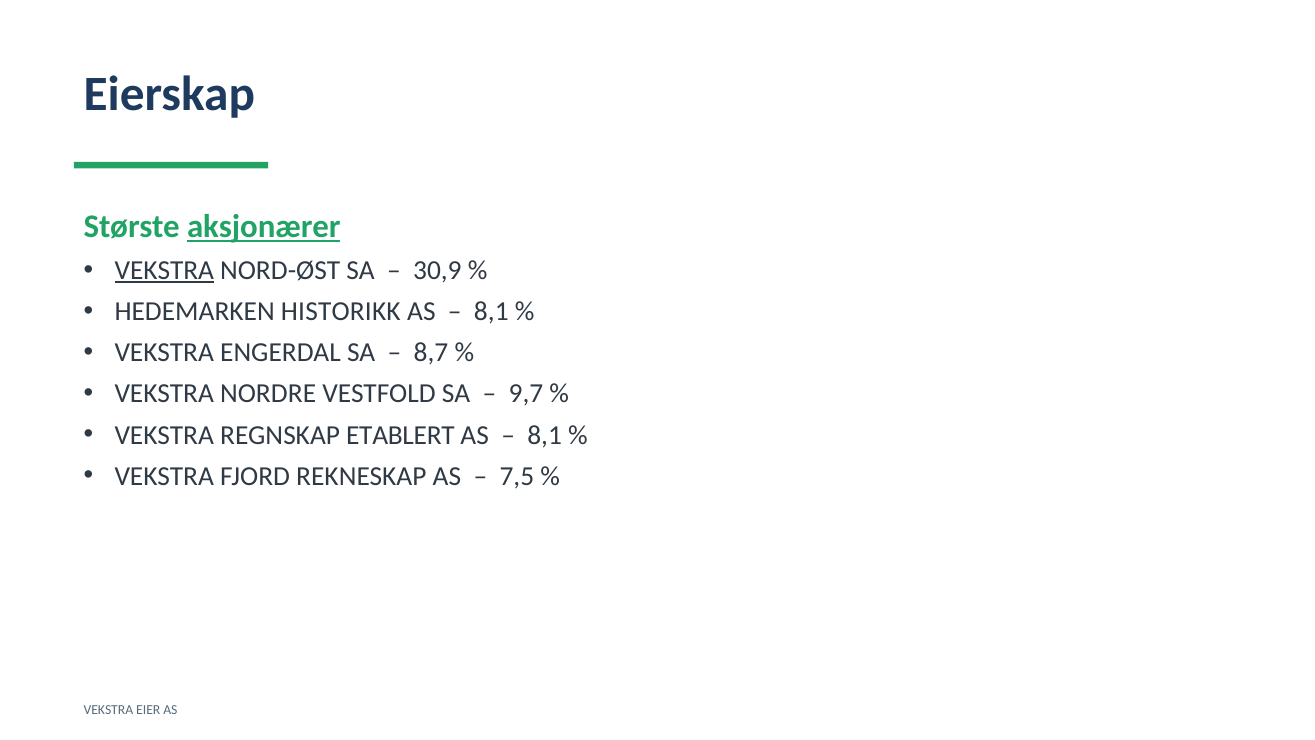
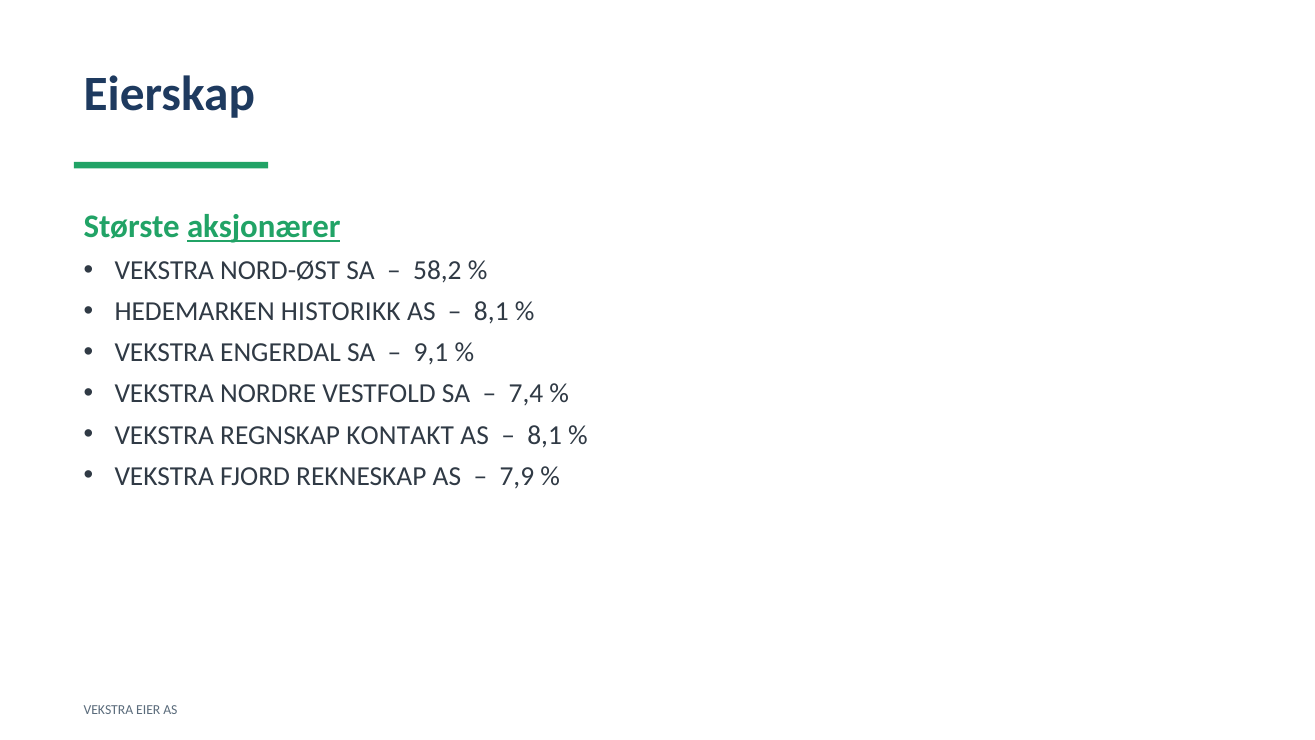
VEKSTRA underline: present -> none (164, 270)
30,9: 30,9 -> 58,2 (437, 270)
8,7: 8,7 -> 9,1 (431, 353)
9,7: 9,7 -> 7,4 (526, 394)
ETABLERT: ETABLERT -> KONTAKT (400, 435)
7,5: 7,5 -> 7,9 (517, 476)
